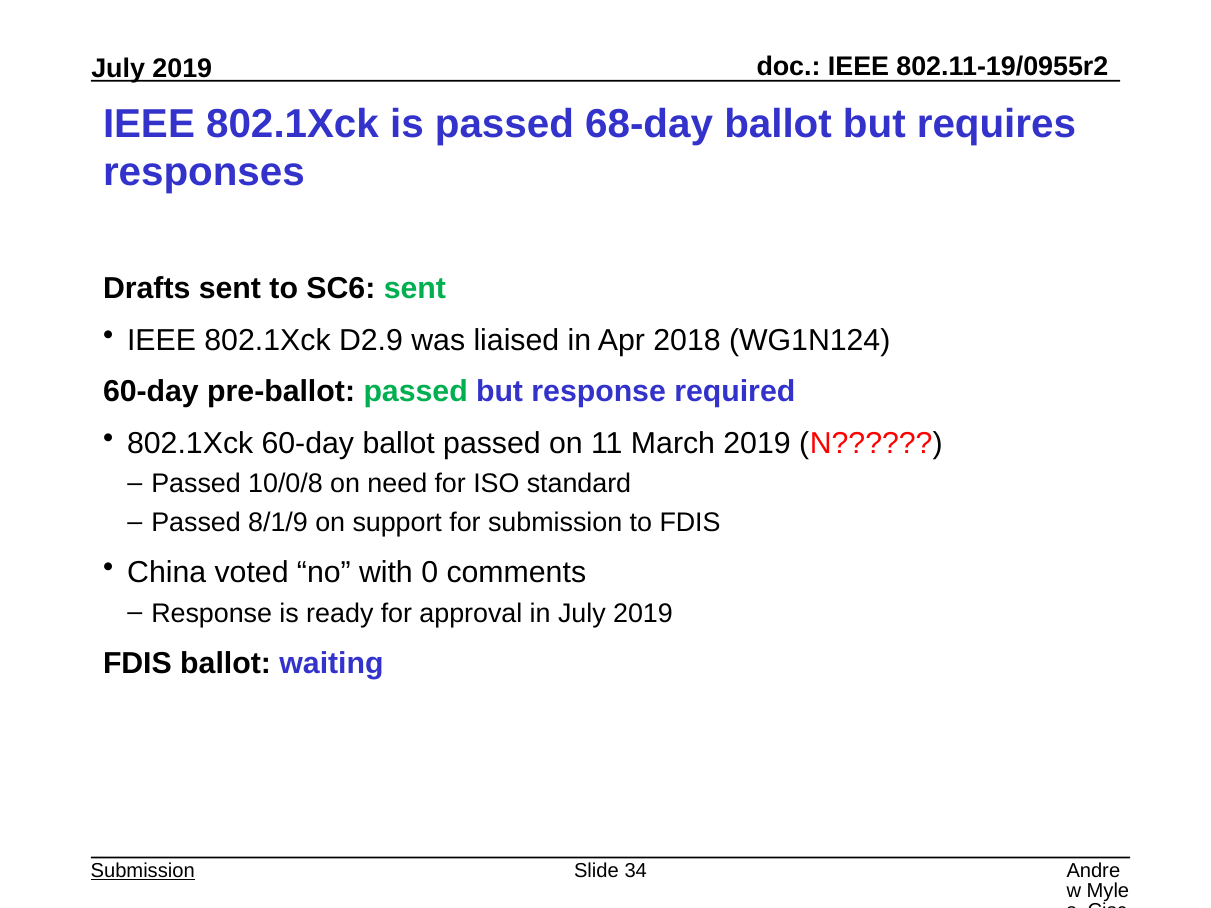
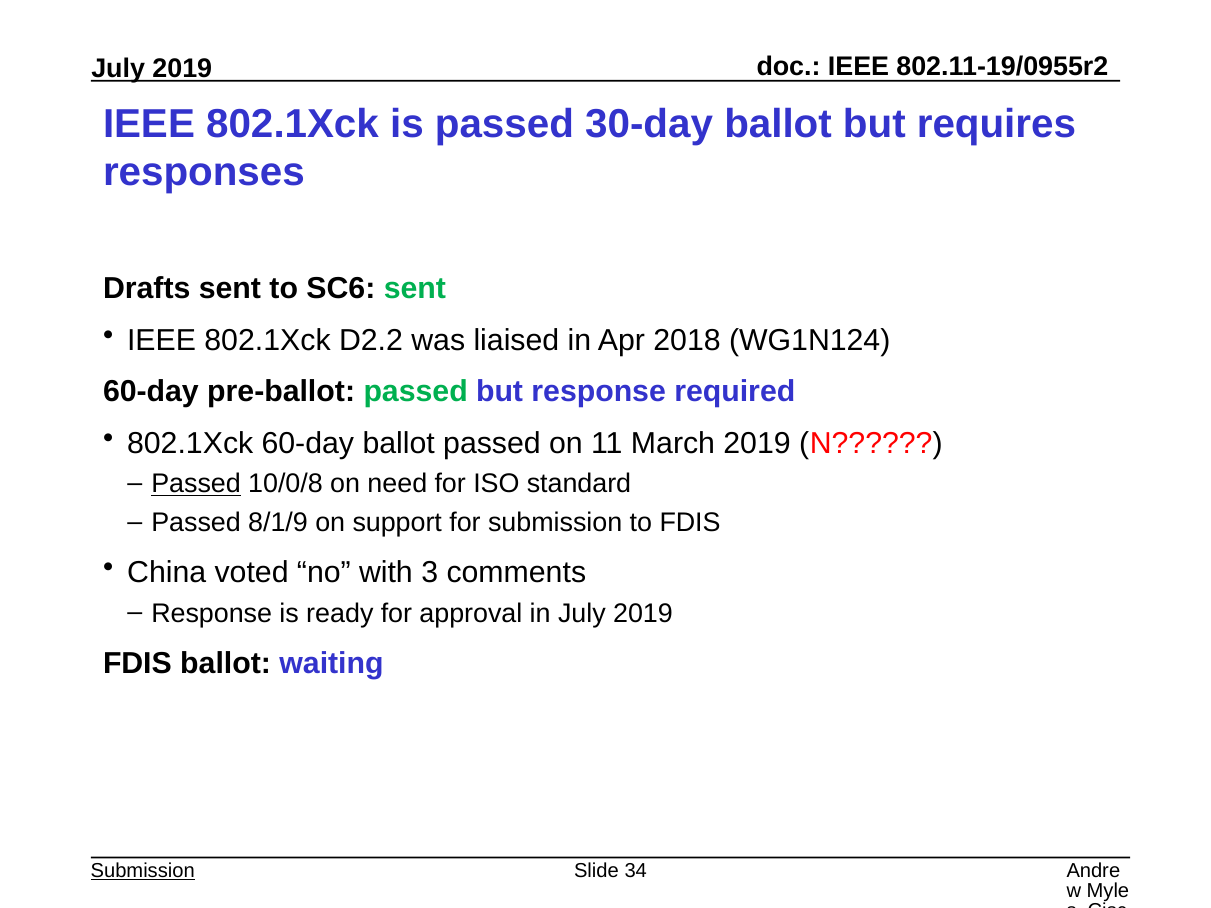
68-day: 68-day -> 30-day (649, 124)
D2.9: D2.9 -> D2.2 (371, 340)
Passed underline: none -> present (196, 484)
0: 0 -> 3 (430, 573)
